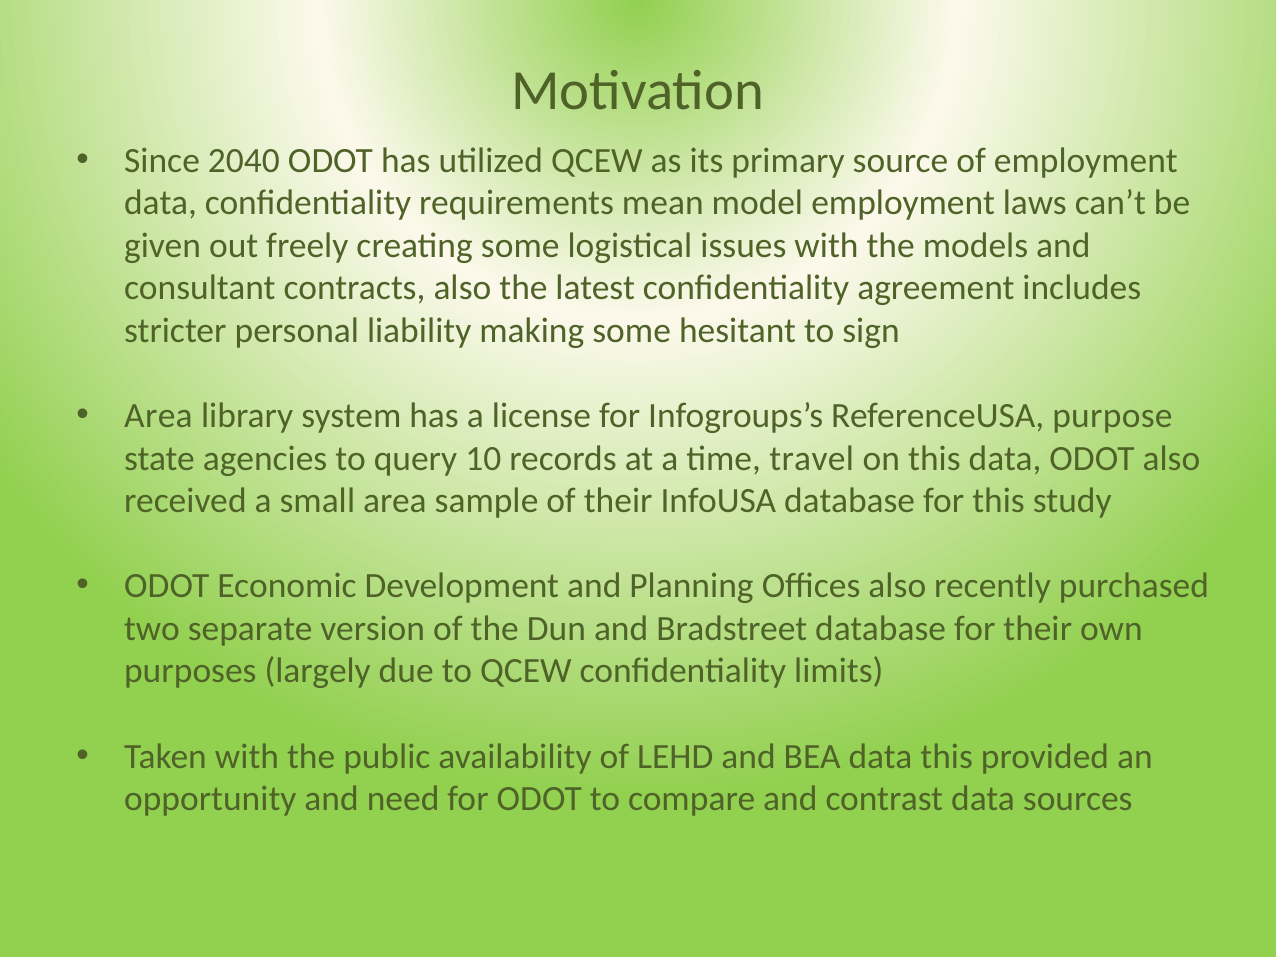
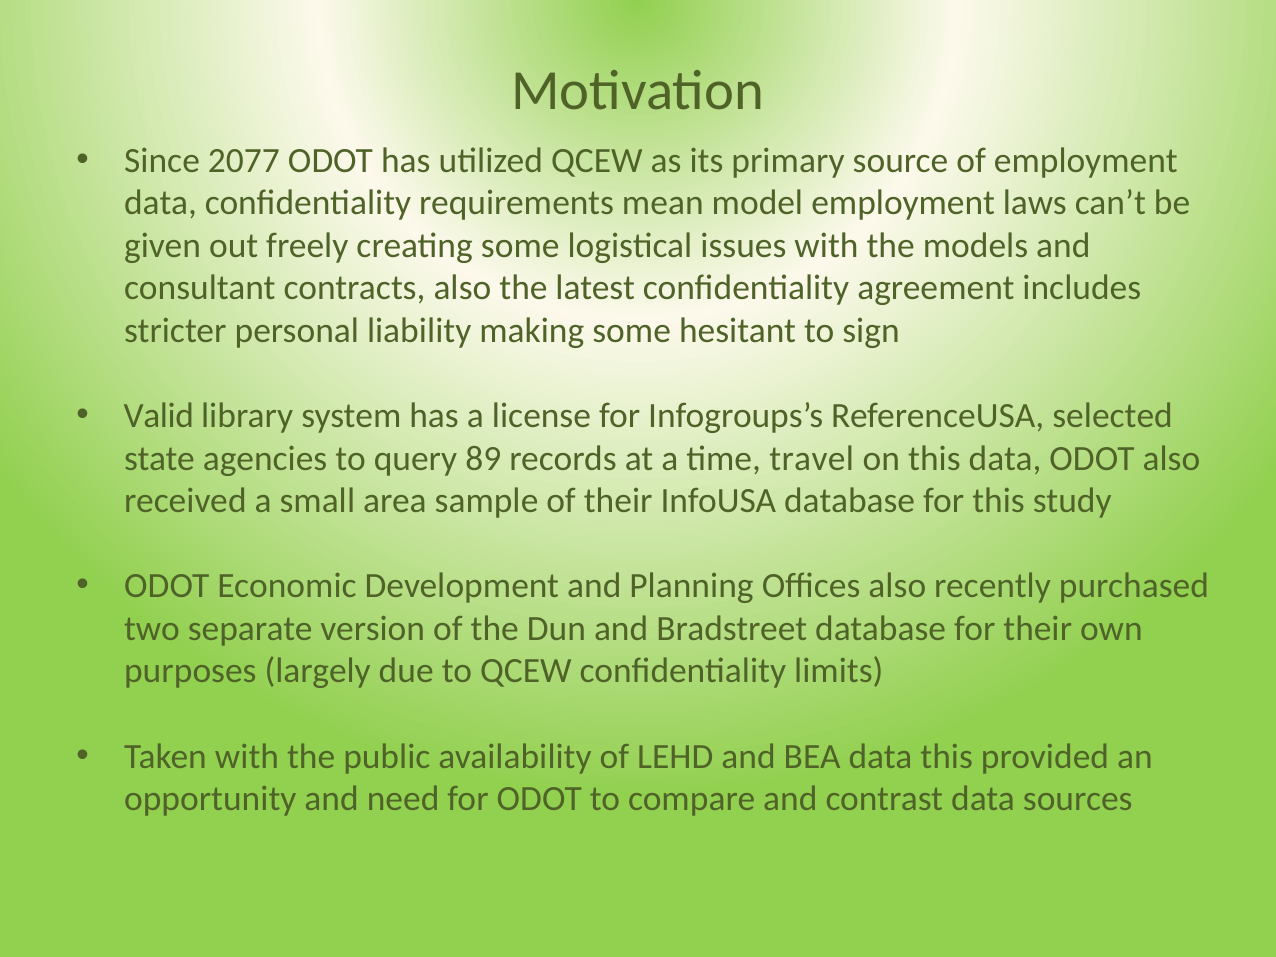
2040: 2040 -> 2077 (244, 161)
Area: Area -> Valid (159, 416)
purpose: purpose -> selected (1113, 416)
10: 10 -> 89 (483, 458)
